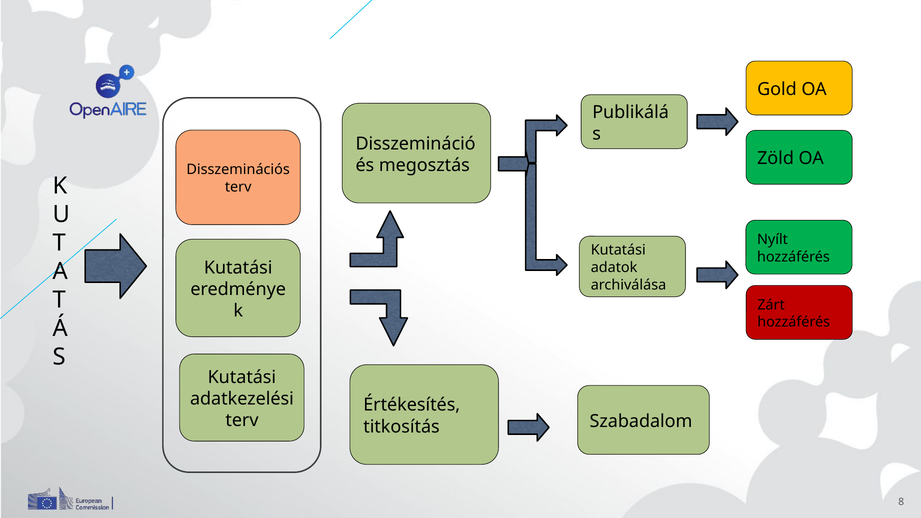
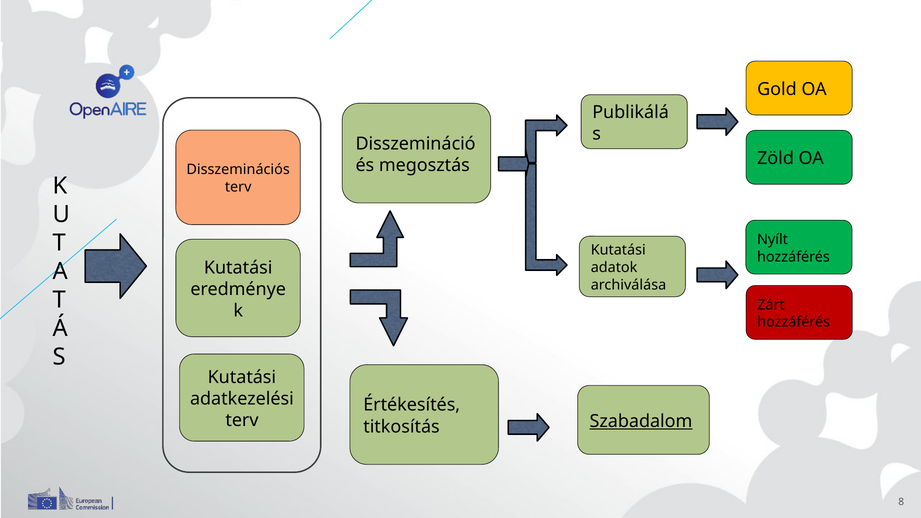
Szabadalom underline: none -> present (641, 421)
